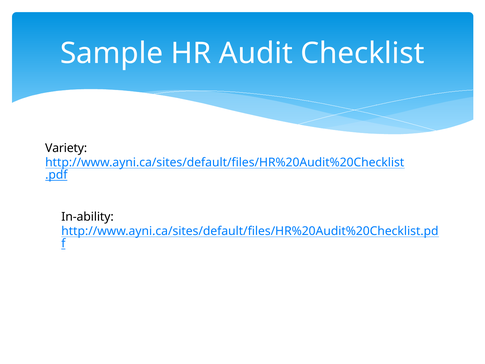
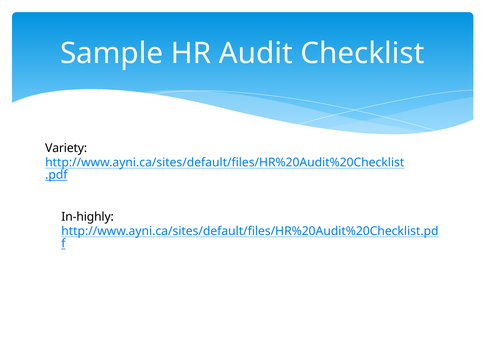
In-ability: In-ability -> In-highly (88, 217)
